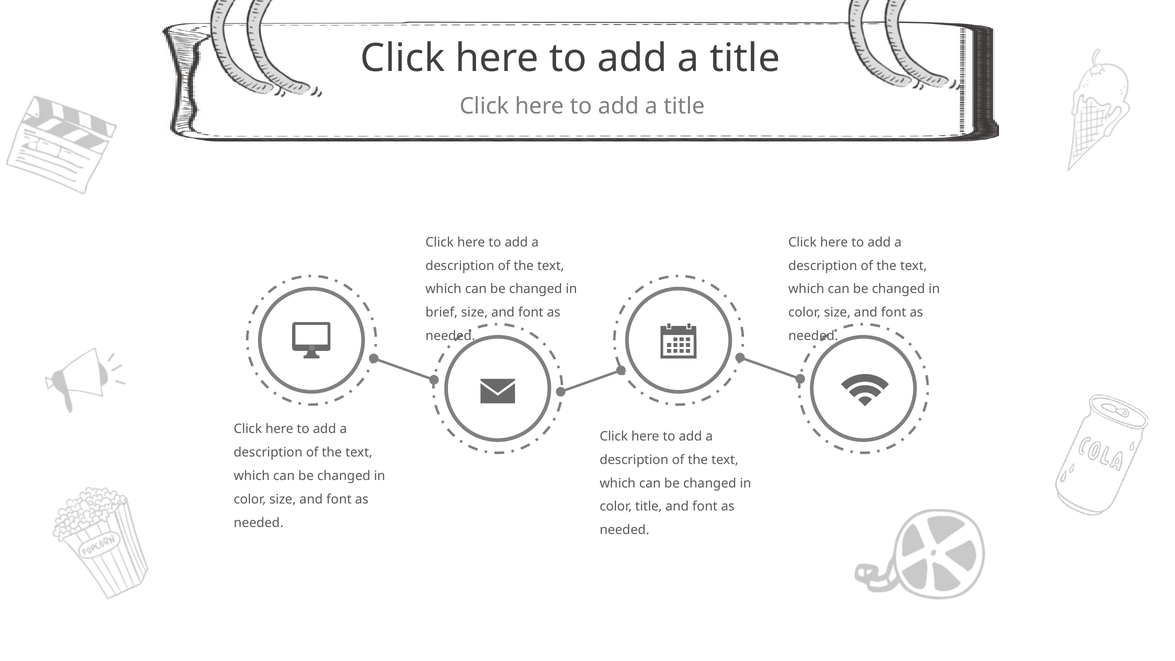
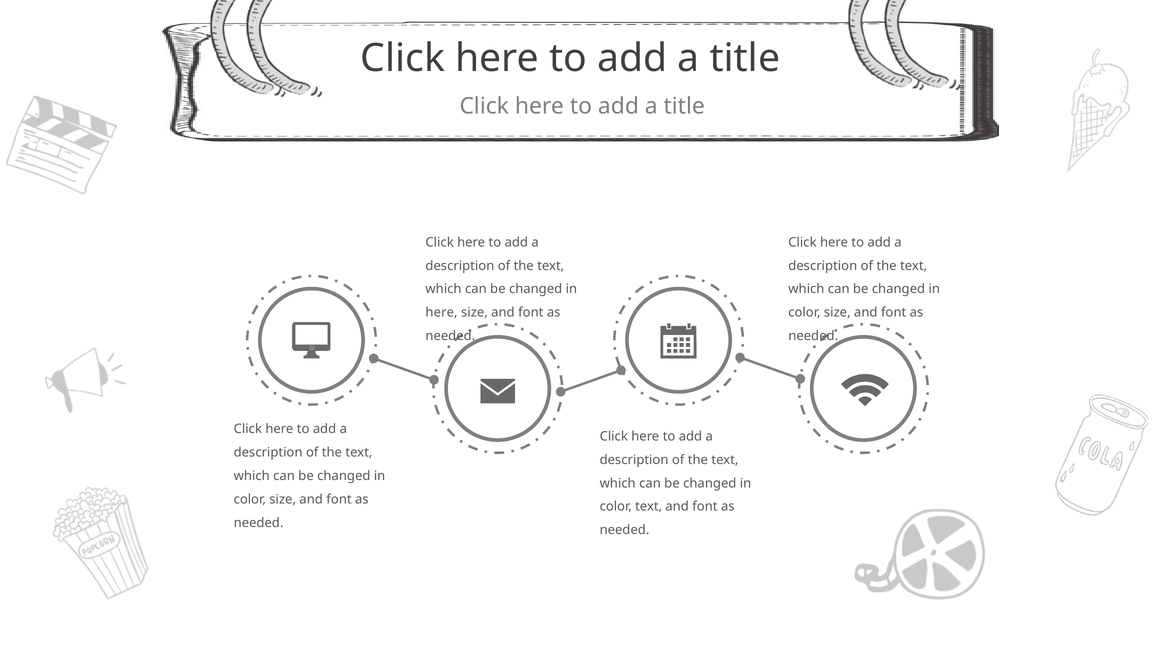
brief: brief -> here (442, 313)
color title: title -> text (649, 507)
